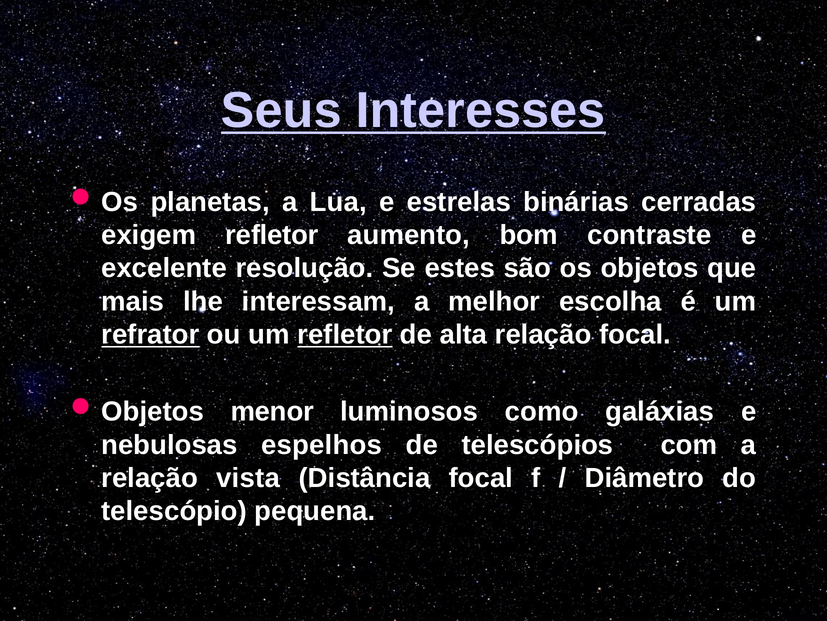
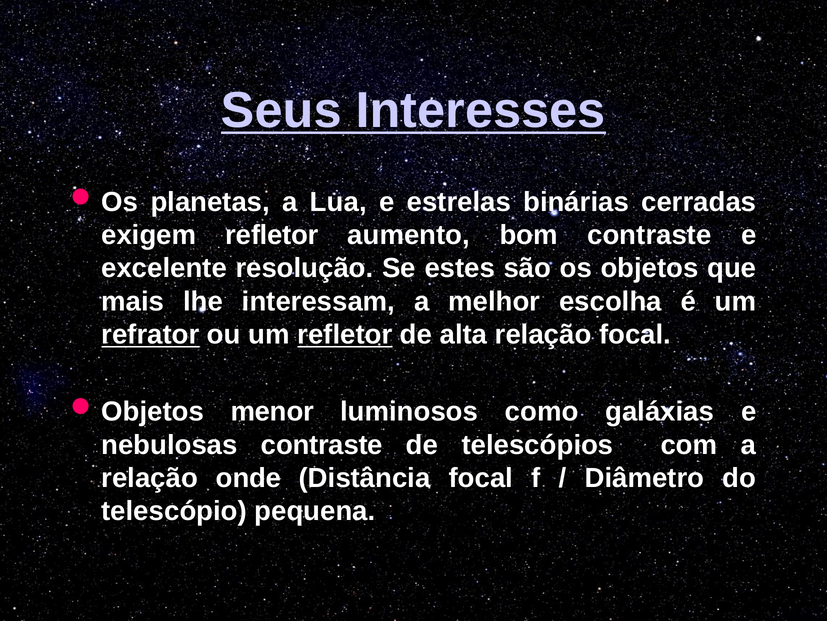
nebulosas espelhos: espelhos -> contraste (322, 444)
vista: vista -> onde (248, 477)
